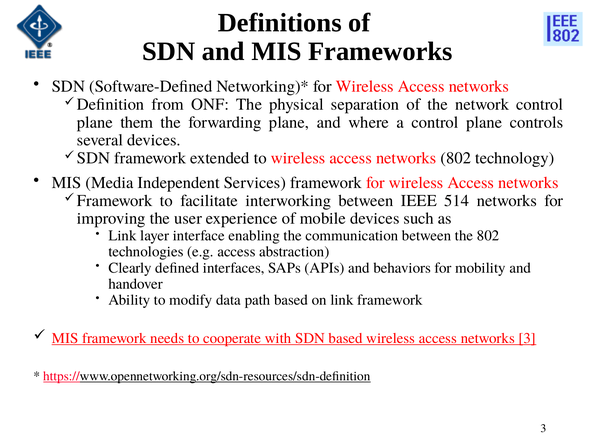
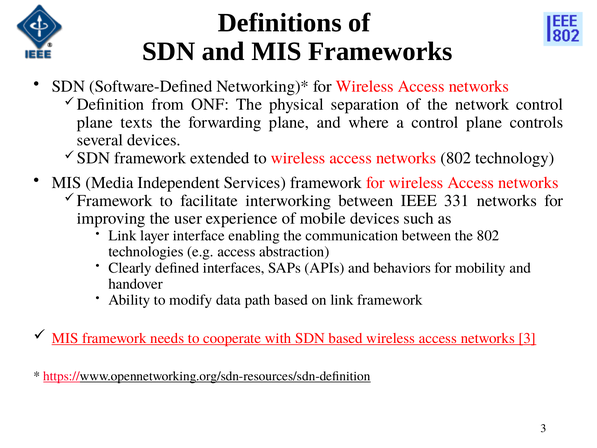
them: them -> texts (137, 122)
514: 514 -> 331 (457, 200)
